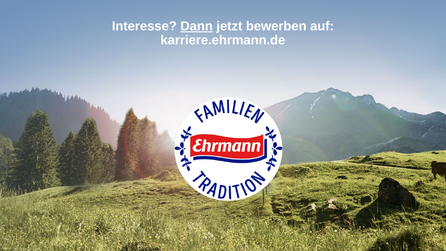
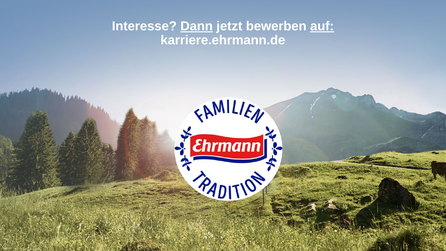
auf underline: none -> present (322, 26)
